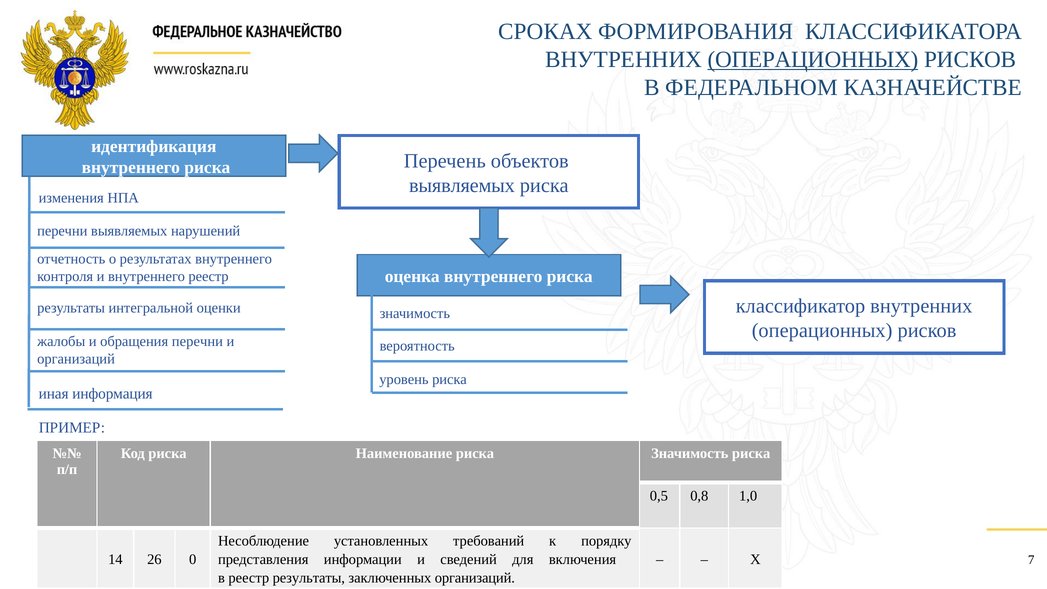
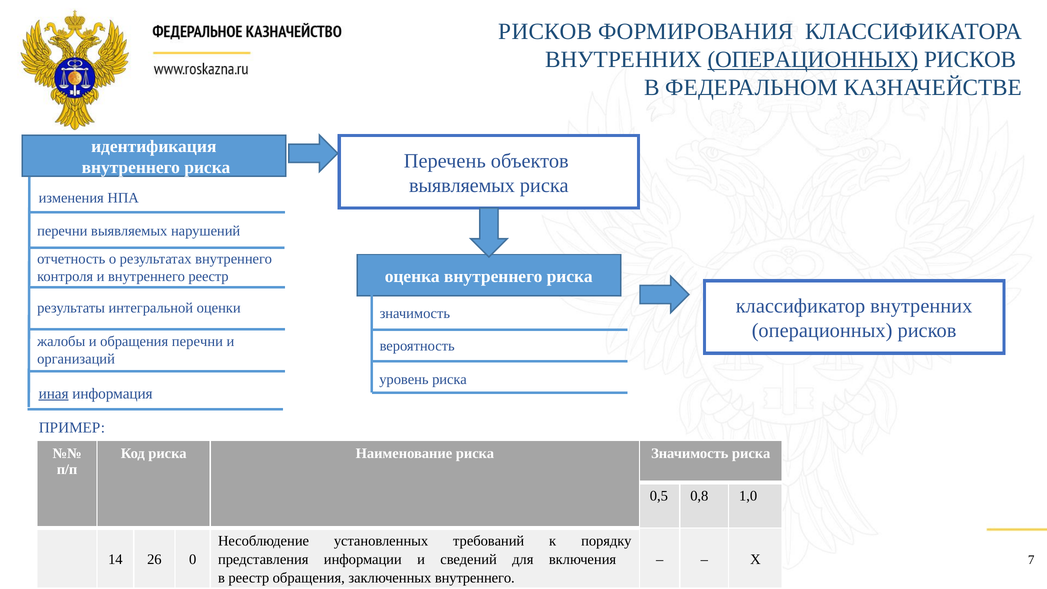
СРОКАХ: СРОКАХ -> РИСКОВ (545, 32)
иная underline: none -> present (54, 394)
реестр результаты: результаты -> обращения (309, 578)
заключенных организаций: организаций -> внутреннего (475, 578)
